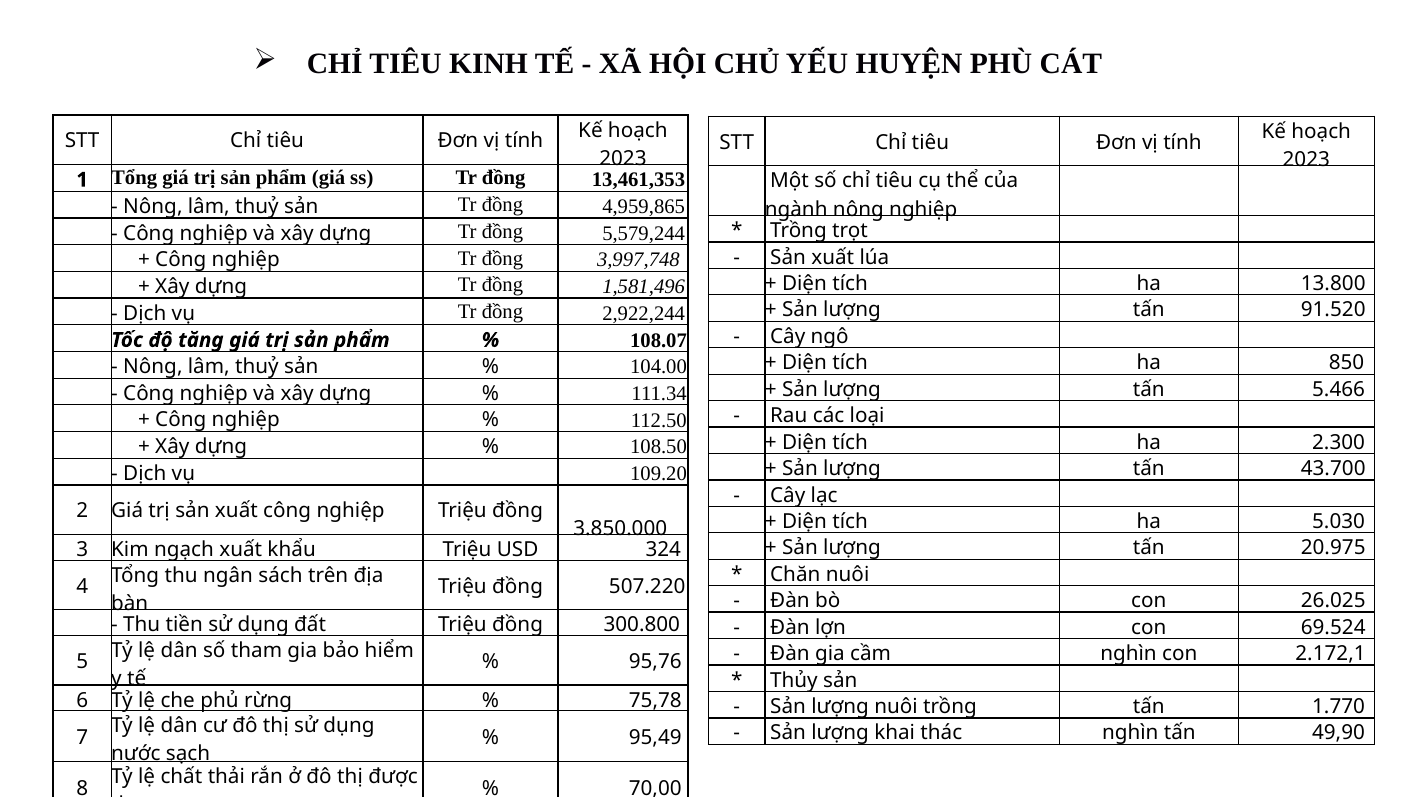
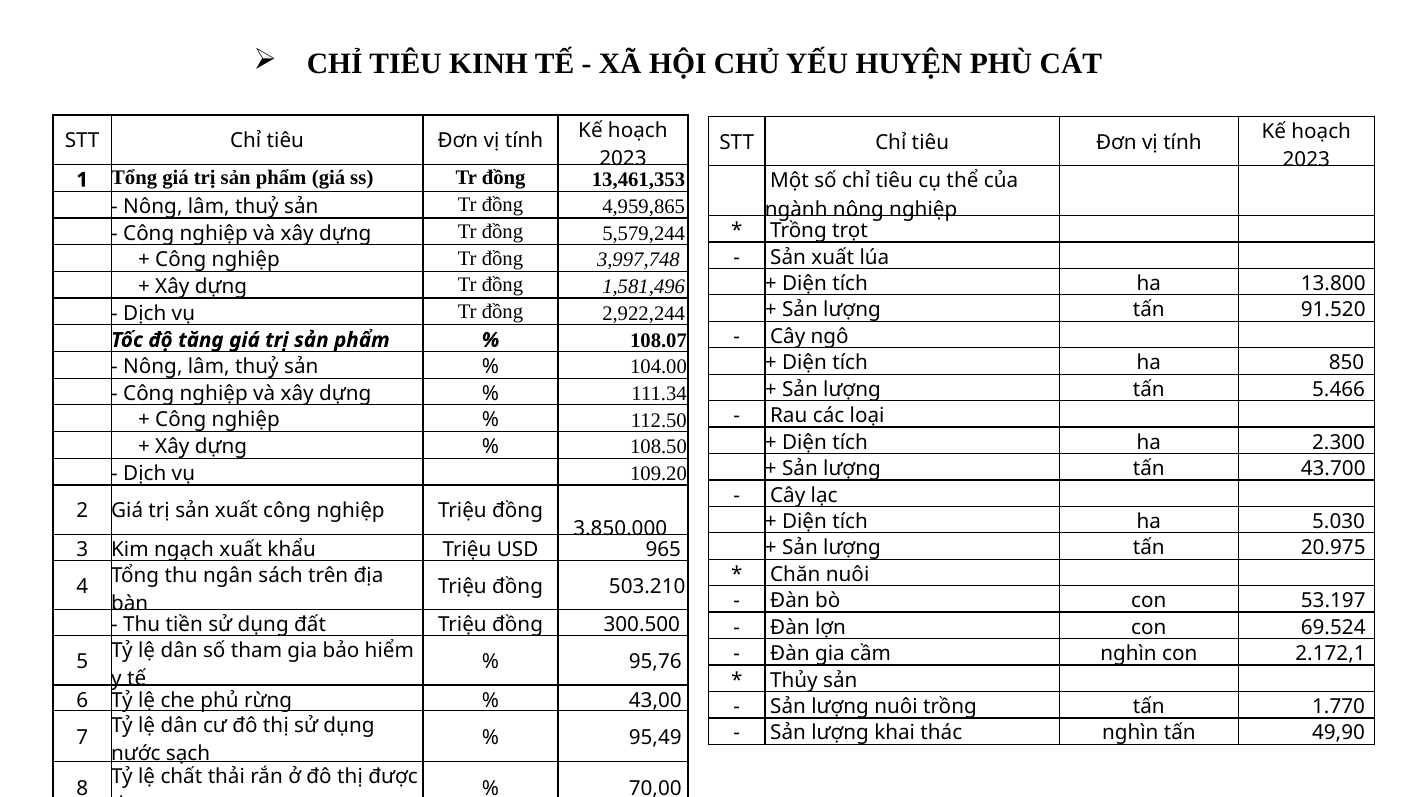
324: 324 -> 965 (663, 550)
507.220: 507.220 -> 503.210 (647, 586)
26.025: 26.025 -> 53.197 (1333, 601)
300.800: 300.800 -> 300.500 (642, 625)
75,78: 75,78 -> 43,00 (655, 700)
